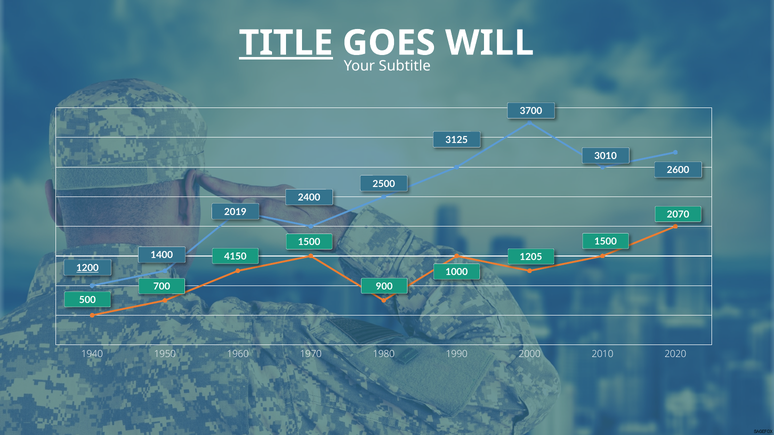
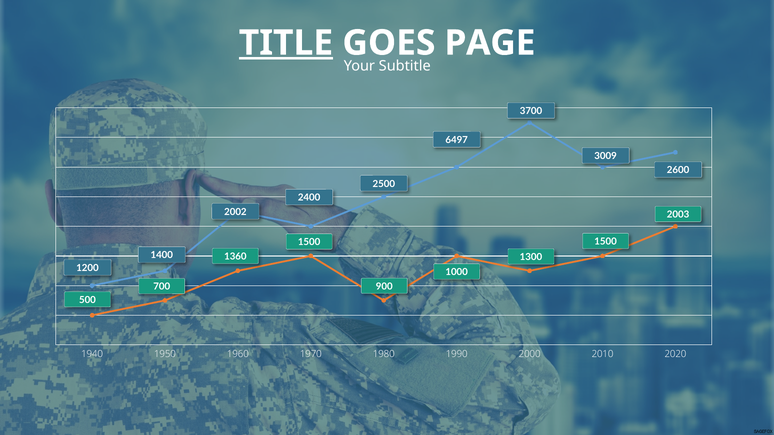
WILL: WILL -> PAGE (490, 43)
3125: 3125 -> 6497 (457, 140)
3010: 3010 -> 3009 (606, 156)
2019: 2019 -> 2002 (235, 212)
2070: 2070 -> 2003 (678, 215)
4150: 4150 -> 1360 (235, 257)
1205: 1205 -> 1300 (531, 257)
1200 underline: present -> none (87, 268)
